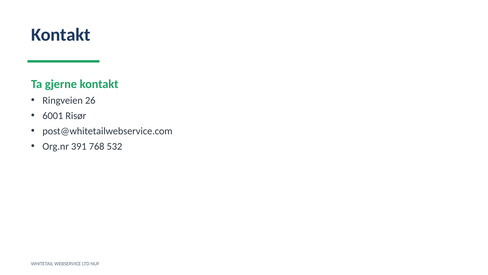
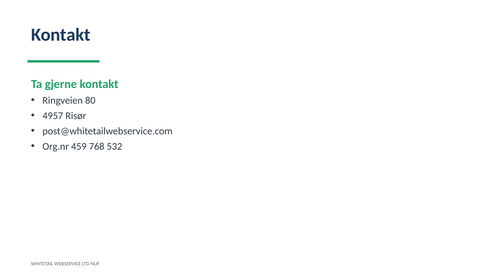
26: 26 -> 80 (90, 100)
6001: 6001 -> 4957 (53, 116)
391: 391 -> 459 (79, 146)
